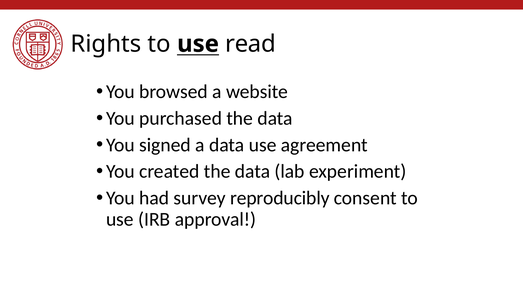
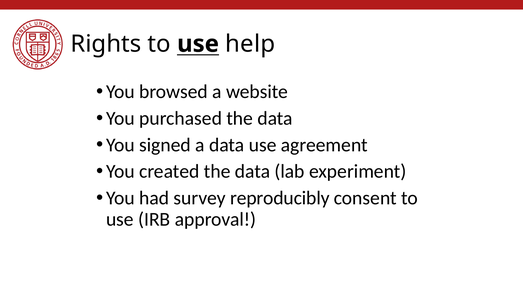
read: read -> help (250, 44)
